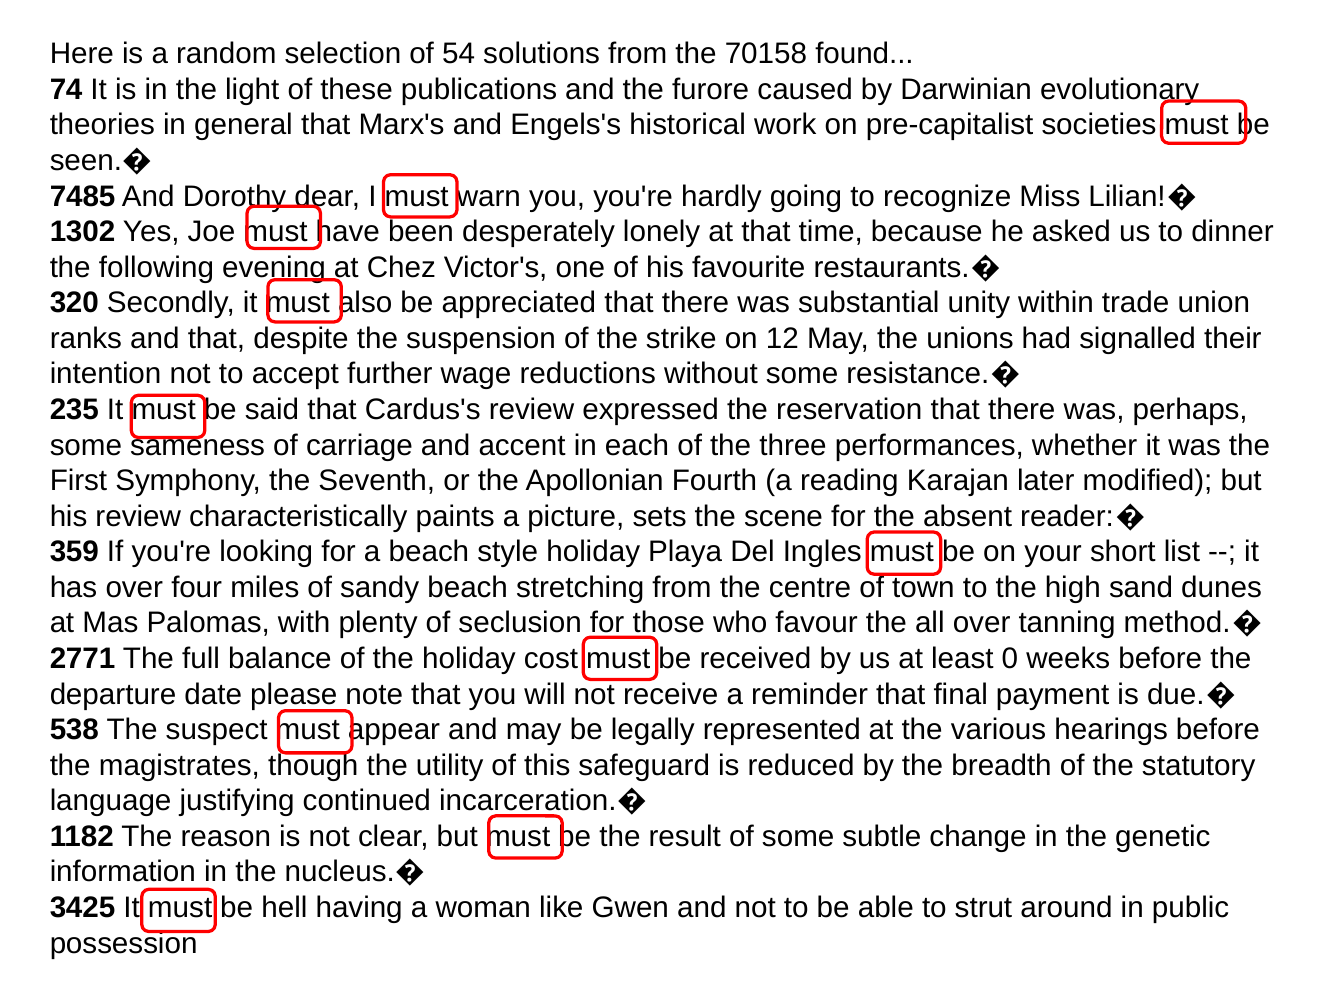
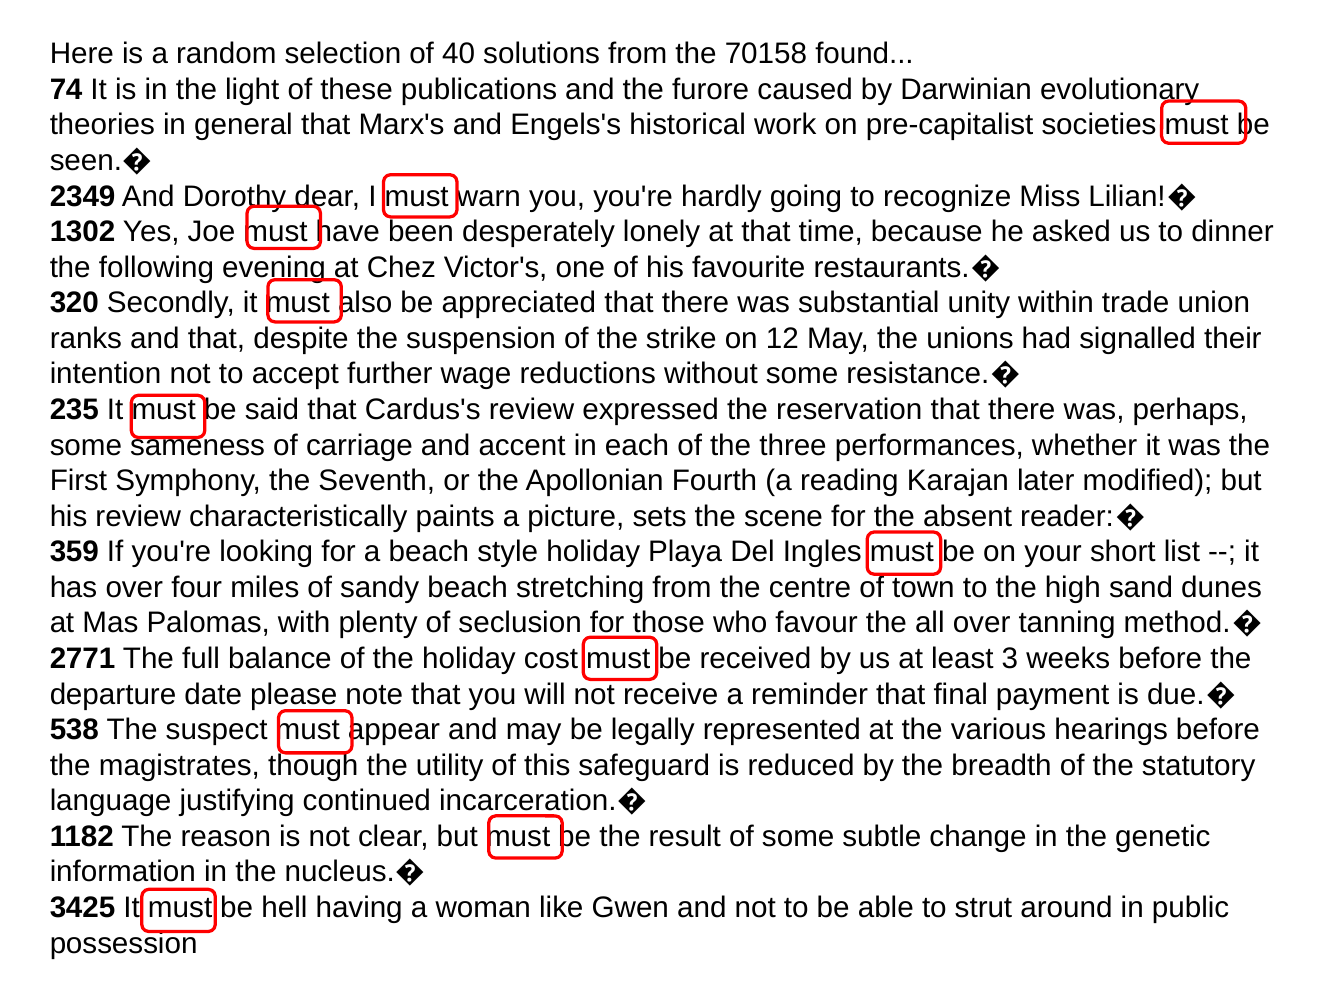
54: 54 -> 40 (459, 54)
7485: 7485 -> 2349 (83, 196)
0: 0 -> 3 (1010, 659)
